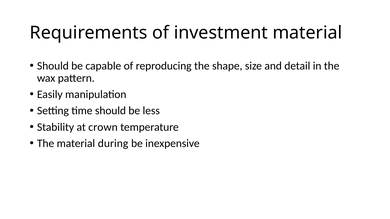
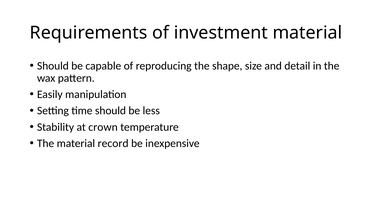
during: during -> record (113, 144)
